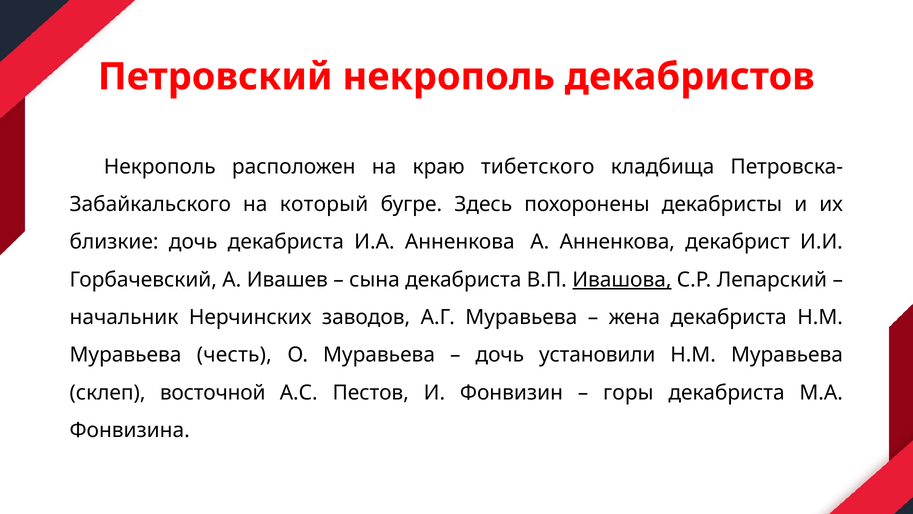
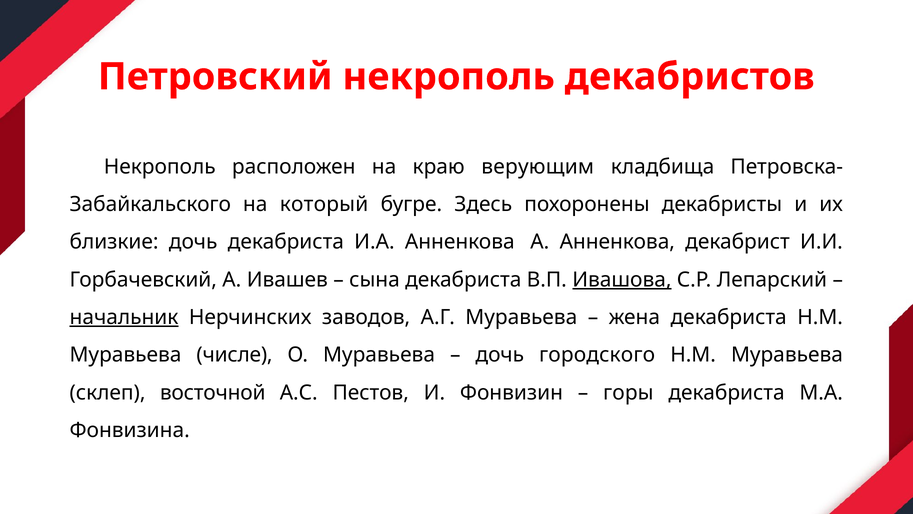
тибетского: тибетского -> верующим (538, 167)
начальник underline: none -> present (124, 317)
честь: честь -> числе (235, 355)
установили: установили -> городского (597, 355)
